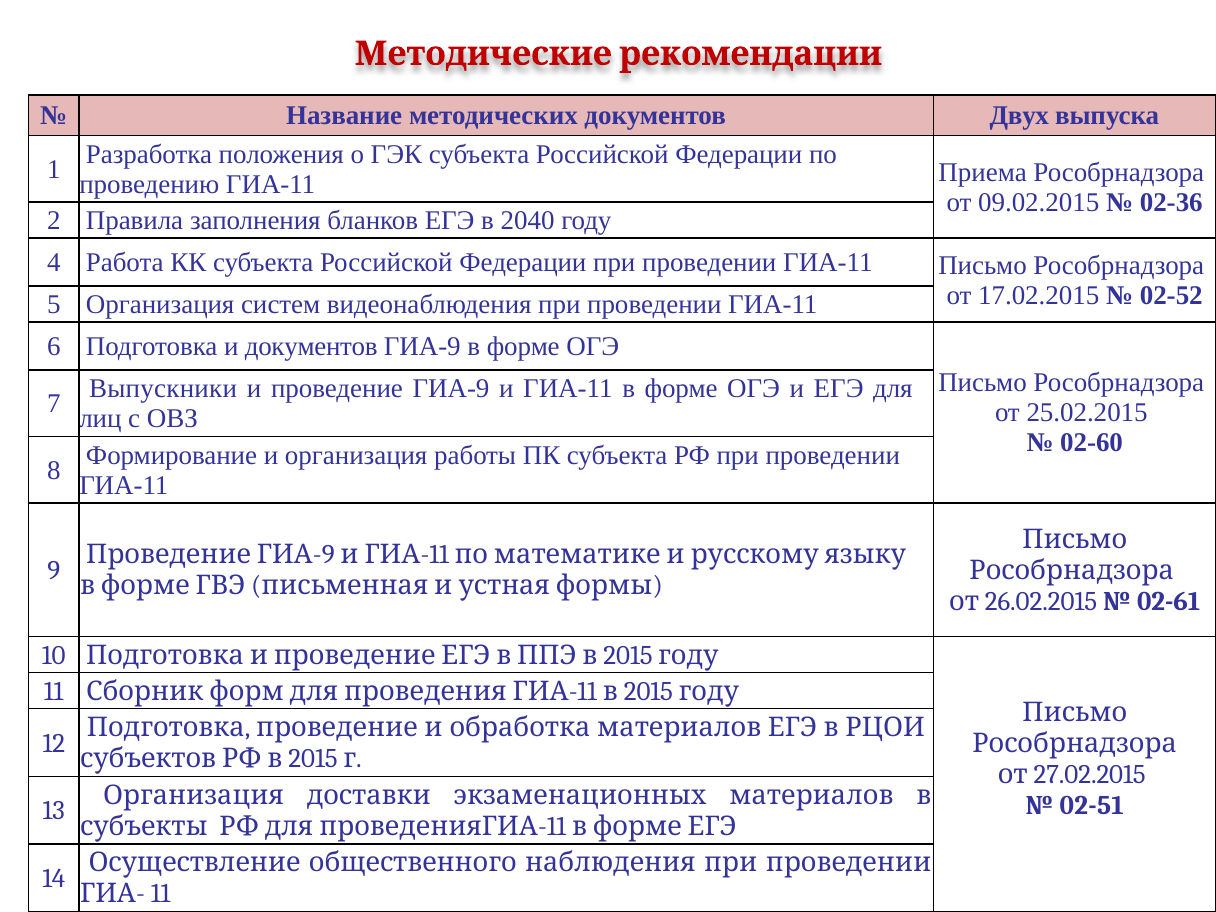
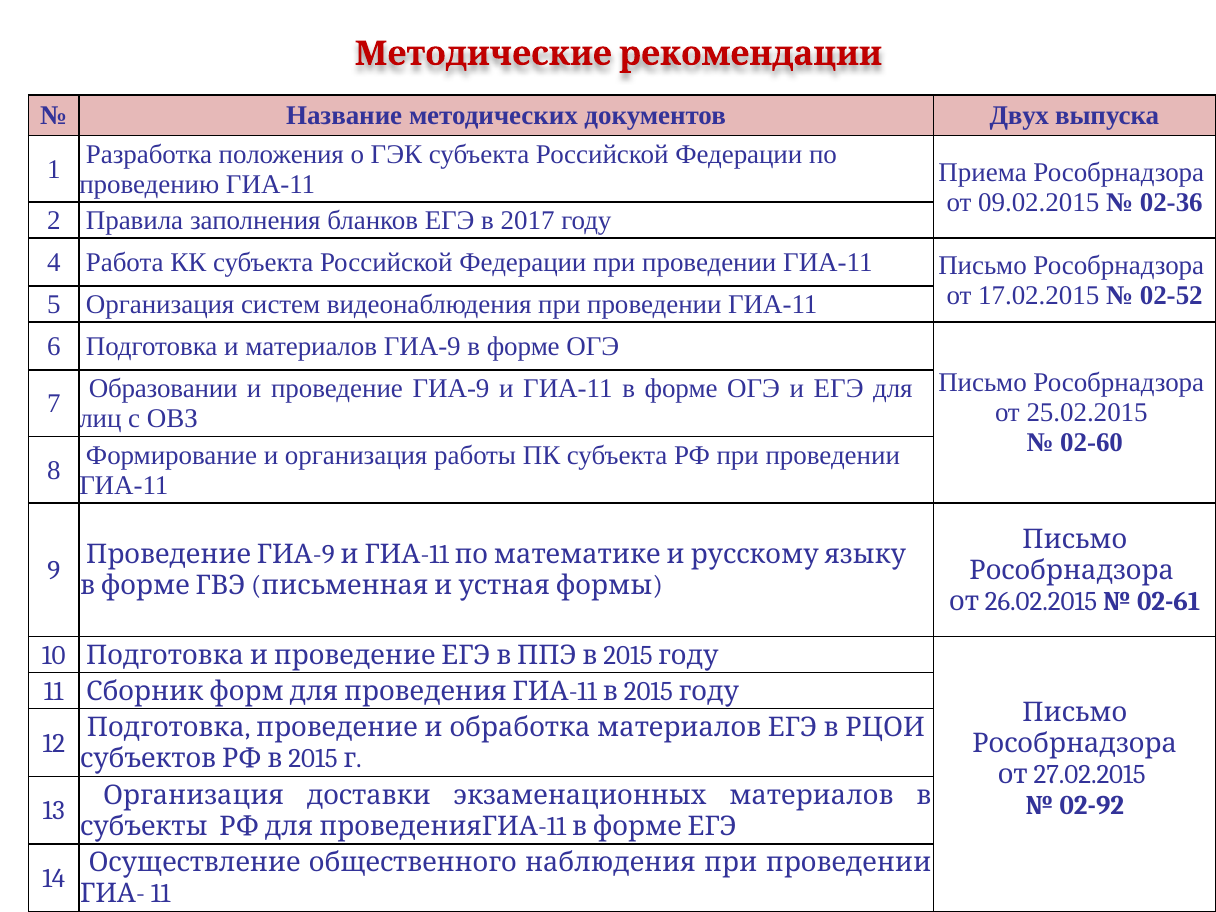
2040: 2040 -> 2017 (528, 221)
и документов: документов -> материалов (311, 346)
Выпускники: Выпускники -> Образовании (163, 389)
02-51: 02-51 -> 02-92 (1092, 806)
